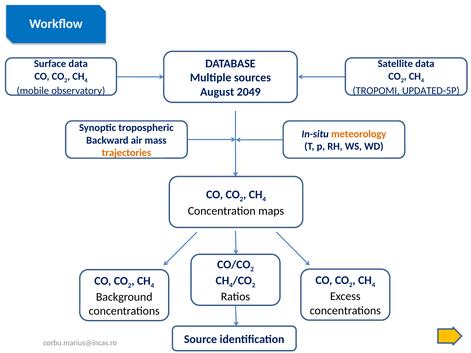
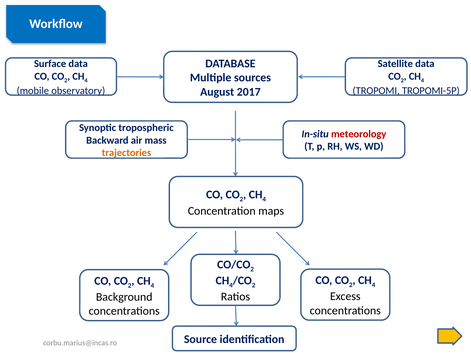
UPDATED-5P: UPDATED-5P -> TROPOMI-5P (431, 91)
2049: 2049 -> 2017 (249, 92)
meteorology colour: orange -> red (359, 134)
